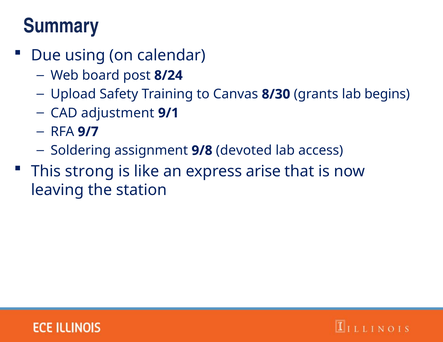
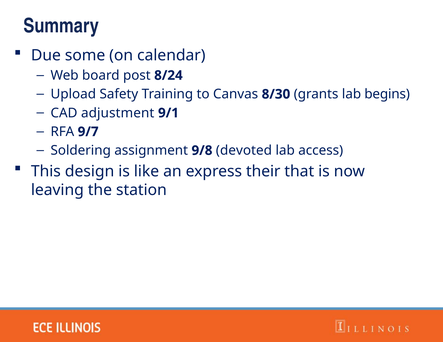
using: using -> some (85, 55)
strong: strong -> design (90, 171)
arise: arise -> their (263, 171)
